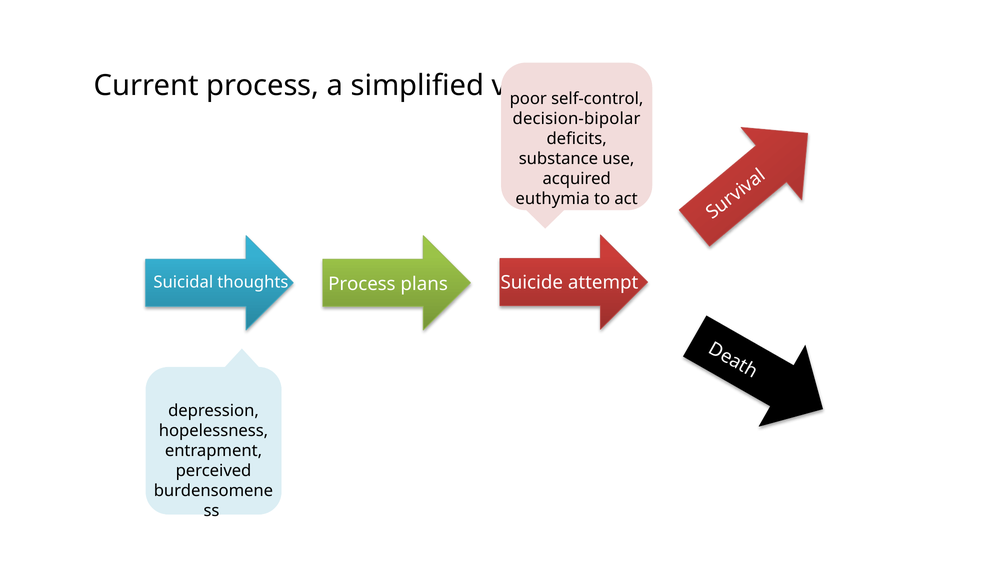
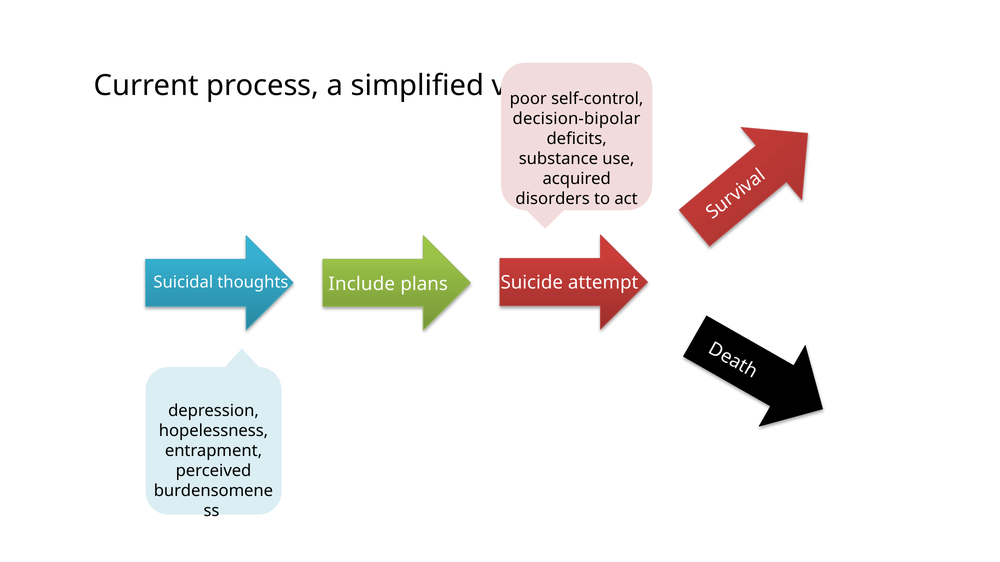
euthymia: euthymia -> disorders (553, 199)
thoughts Process: Process -> Include (362, 285)
